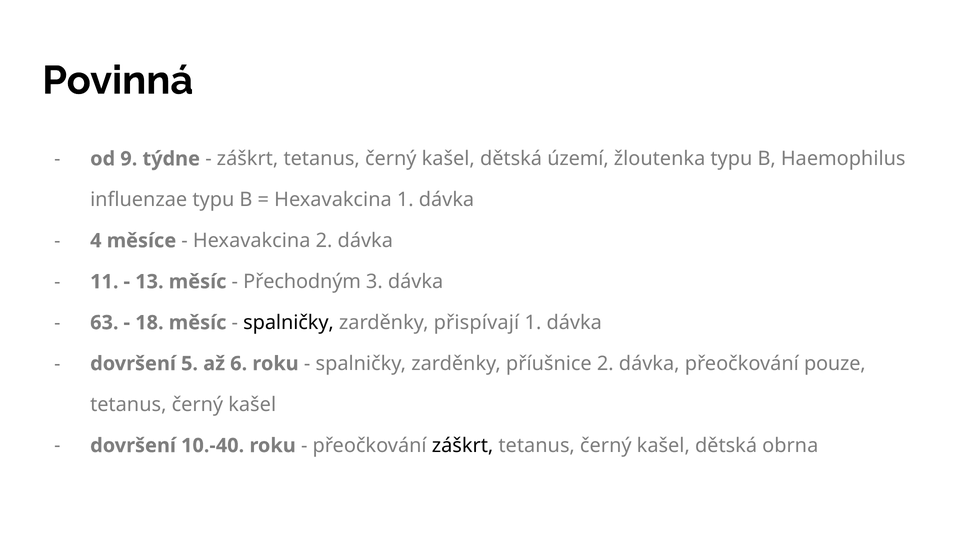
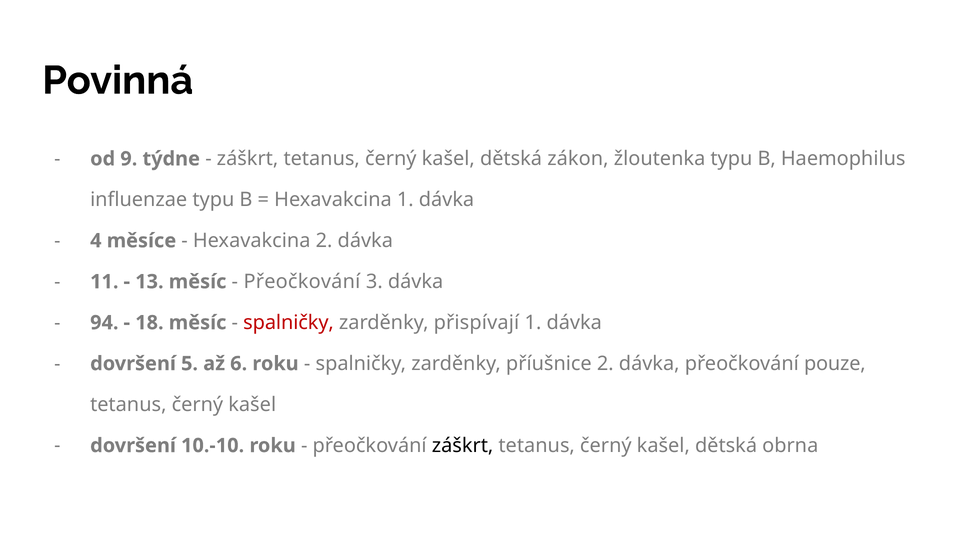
území: území -> zákon (578, 159)
Přechodným: Přechodným -> Přeočkování (302, 282)
63: 63 -> 94 (104, 323)
spalničky colour: black -> red (289, 323)
10.-40: 10.-40 -> 10.-10 (213, 445)
